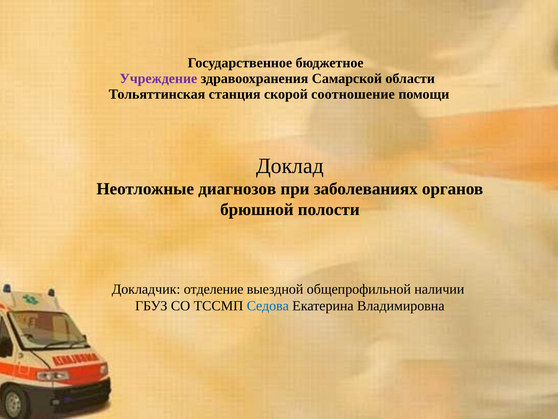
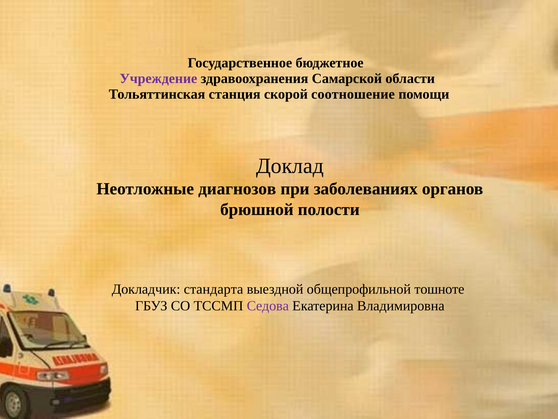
отделение: отделение -> стандарта (214, 289)
наличии: наличии -> тошноте (439, 289)
Седова colour: blue -> purple (268, 306)
